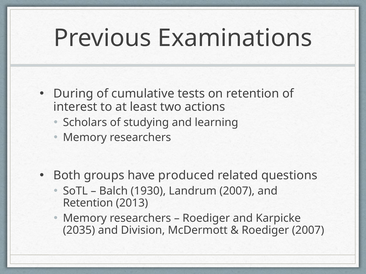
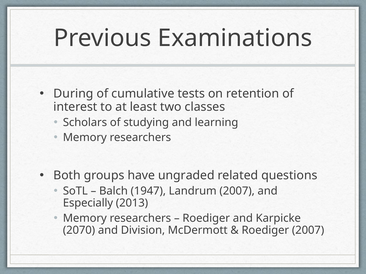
actions: actions -> classes (205, 107)
produced: produced -> ungraded (186, 176)
1930: 1930 -> 1947 (148, 191)
Retention: Retention -> Especially (88, 203)
2035: 2035 -> 2070 (79, 231)
